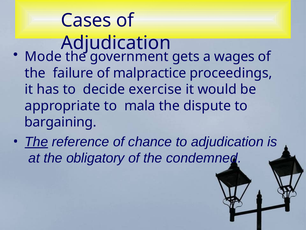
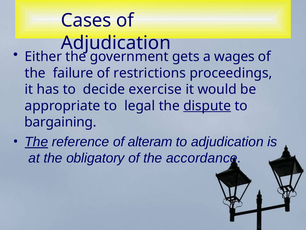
Mode: Mode -> Either (43, 57)
malpractice: malpractice -> restrictions (150, 73)
mala: mala -> legal (140, 106)
dispute underline: none -> present (207, 106)
chance: chance -> alteram (150, 142)
condemned: condemned -> accordance (204, 158)
